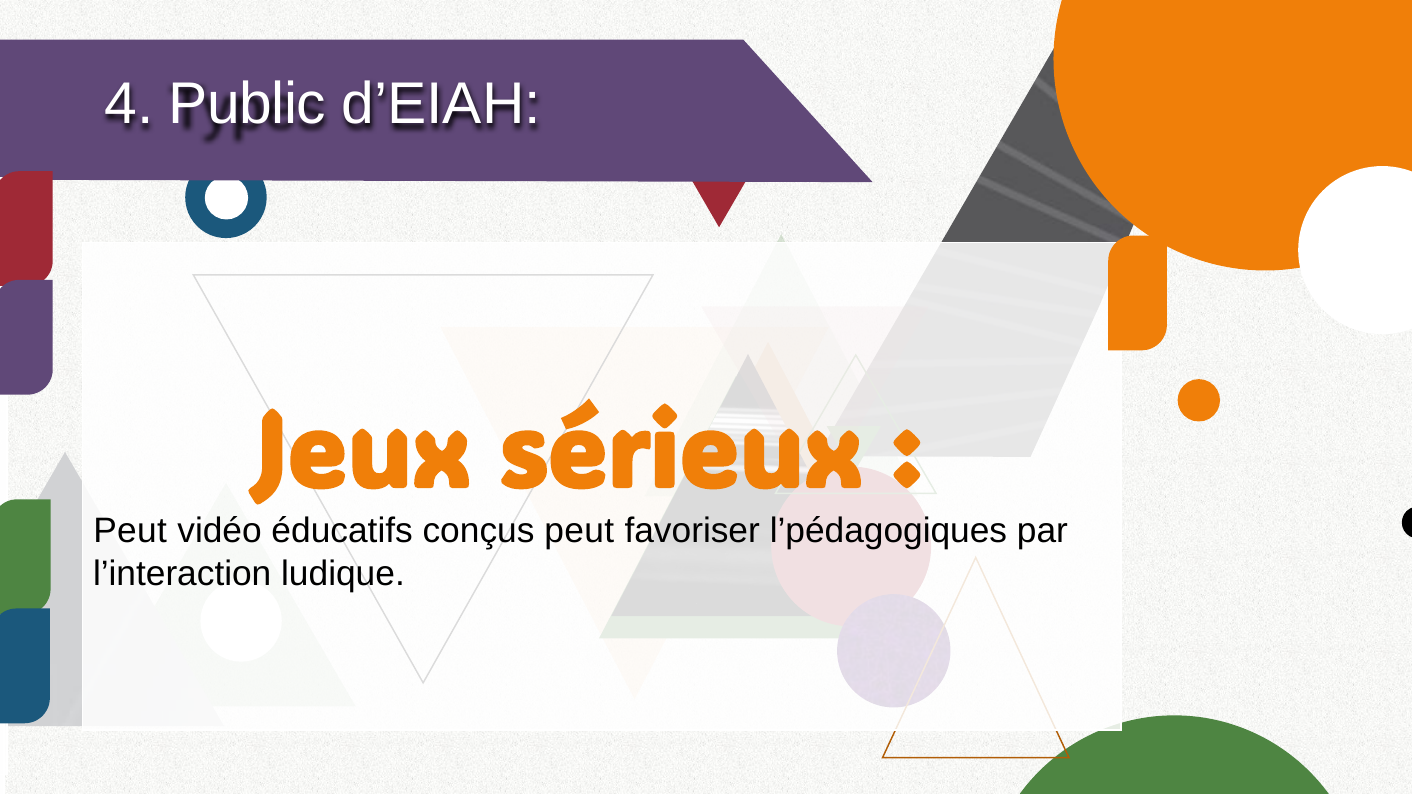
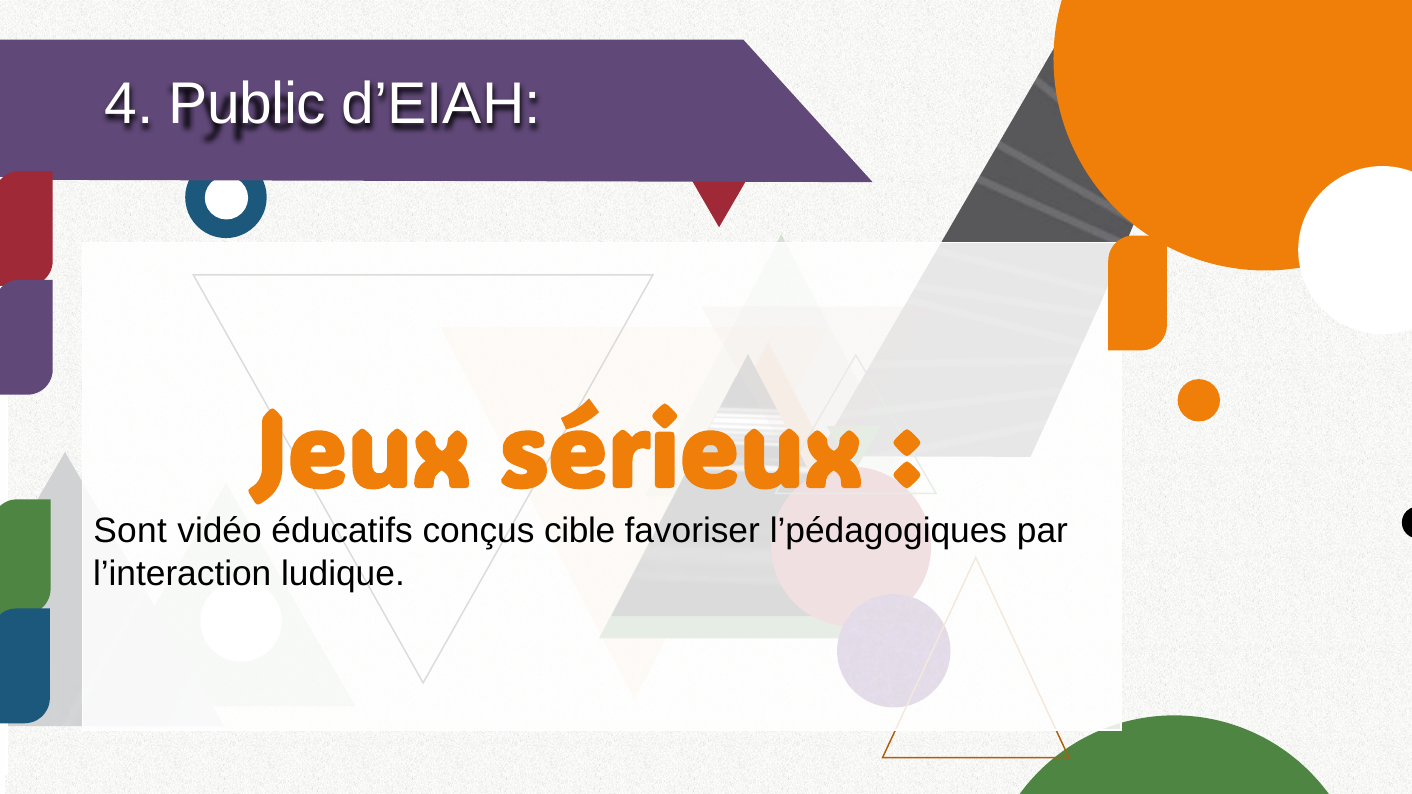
Peut: Peut -> Sont (130, 531)
conçus peut: peut -> cible (580, 531)
